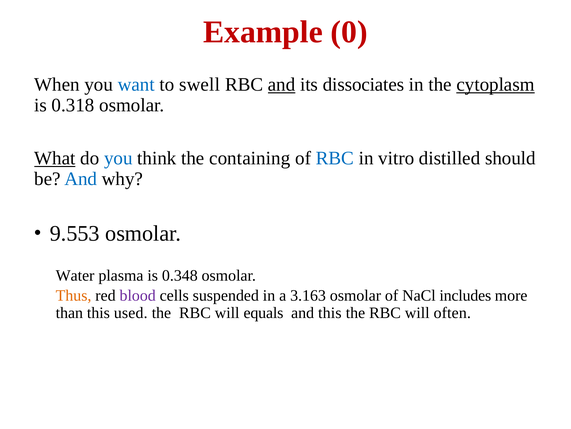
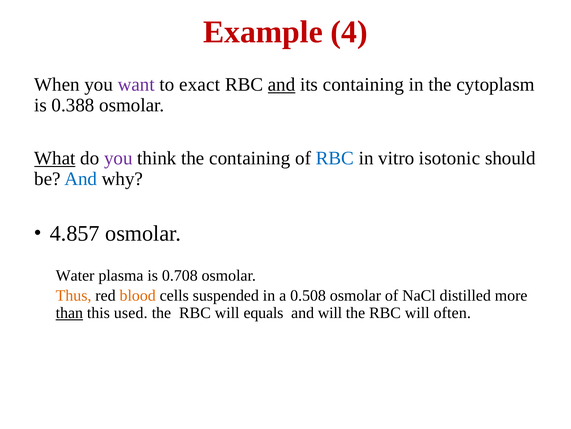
0: 0 -> 4 (349, 32)
want colour: blue -> purple (136, 84)
swell: swell -> exact (200, 84)
its dissociates: dissociates -> containing (363, 84)
cytoplasm underline: present -> none (496, 84)
0.318: 0.318 -> 0.388 (73, 105)
you colour: blue -> purple (118, 158)
distilled: distilled -> isotonic (450, 158)
9.553: 9.553 -> 4.857 (75, 233)
0.348: 0.348 -> 0.708 (180, 275)
blood colour: purple -> orange (138, 295)
3.163: 3.163 -> 0.508 (308, 295)
includes: includes -> distilled (465, 295)
than underline: none -> present (69, 312)
and this: this -> will (330, 312)
